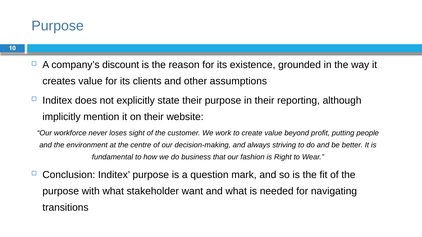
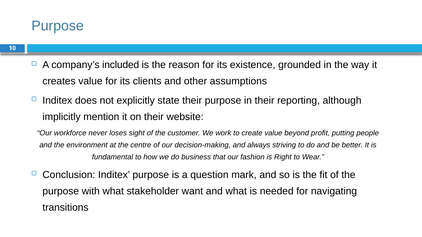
discount: discount -> included (121, 65)
